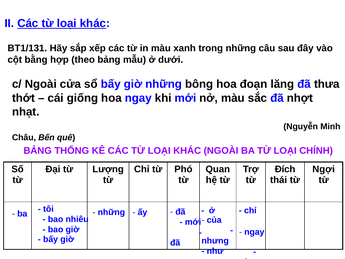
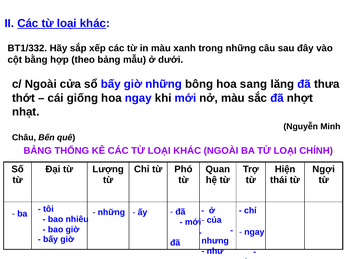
BT1/131: BT1/131 -> BT1/332 (27, 48)
đoạn: đoạn -> sang (254, 84)
Đích: Đích -> Hiện (285, 169)
